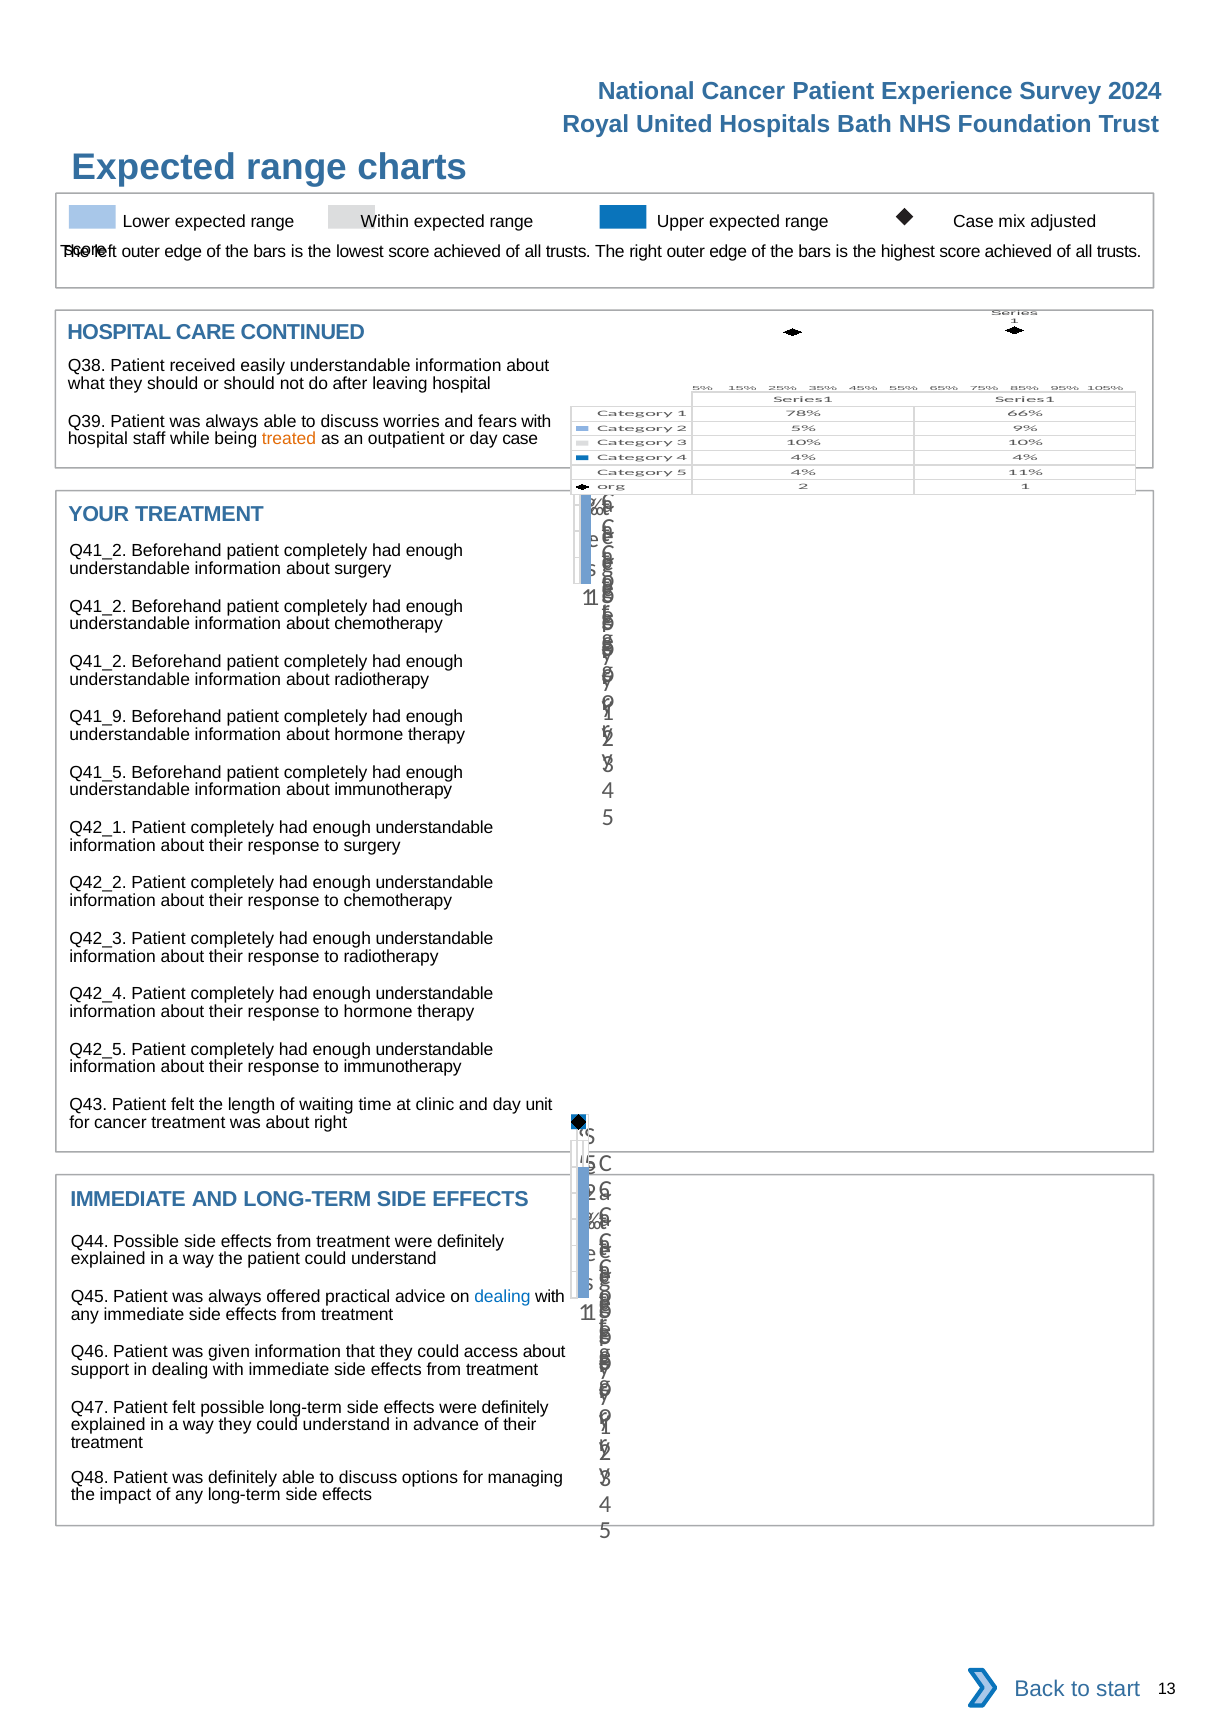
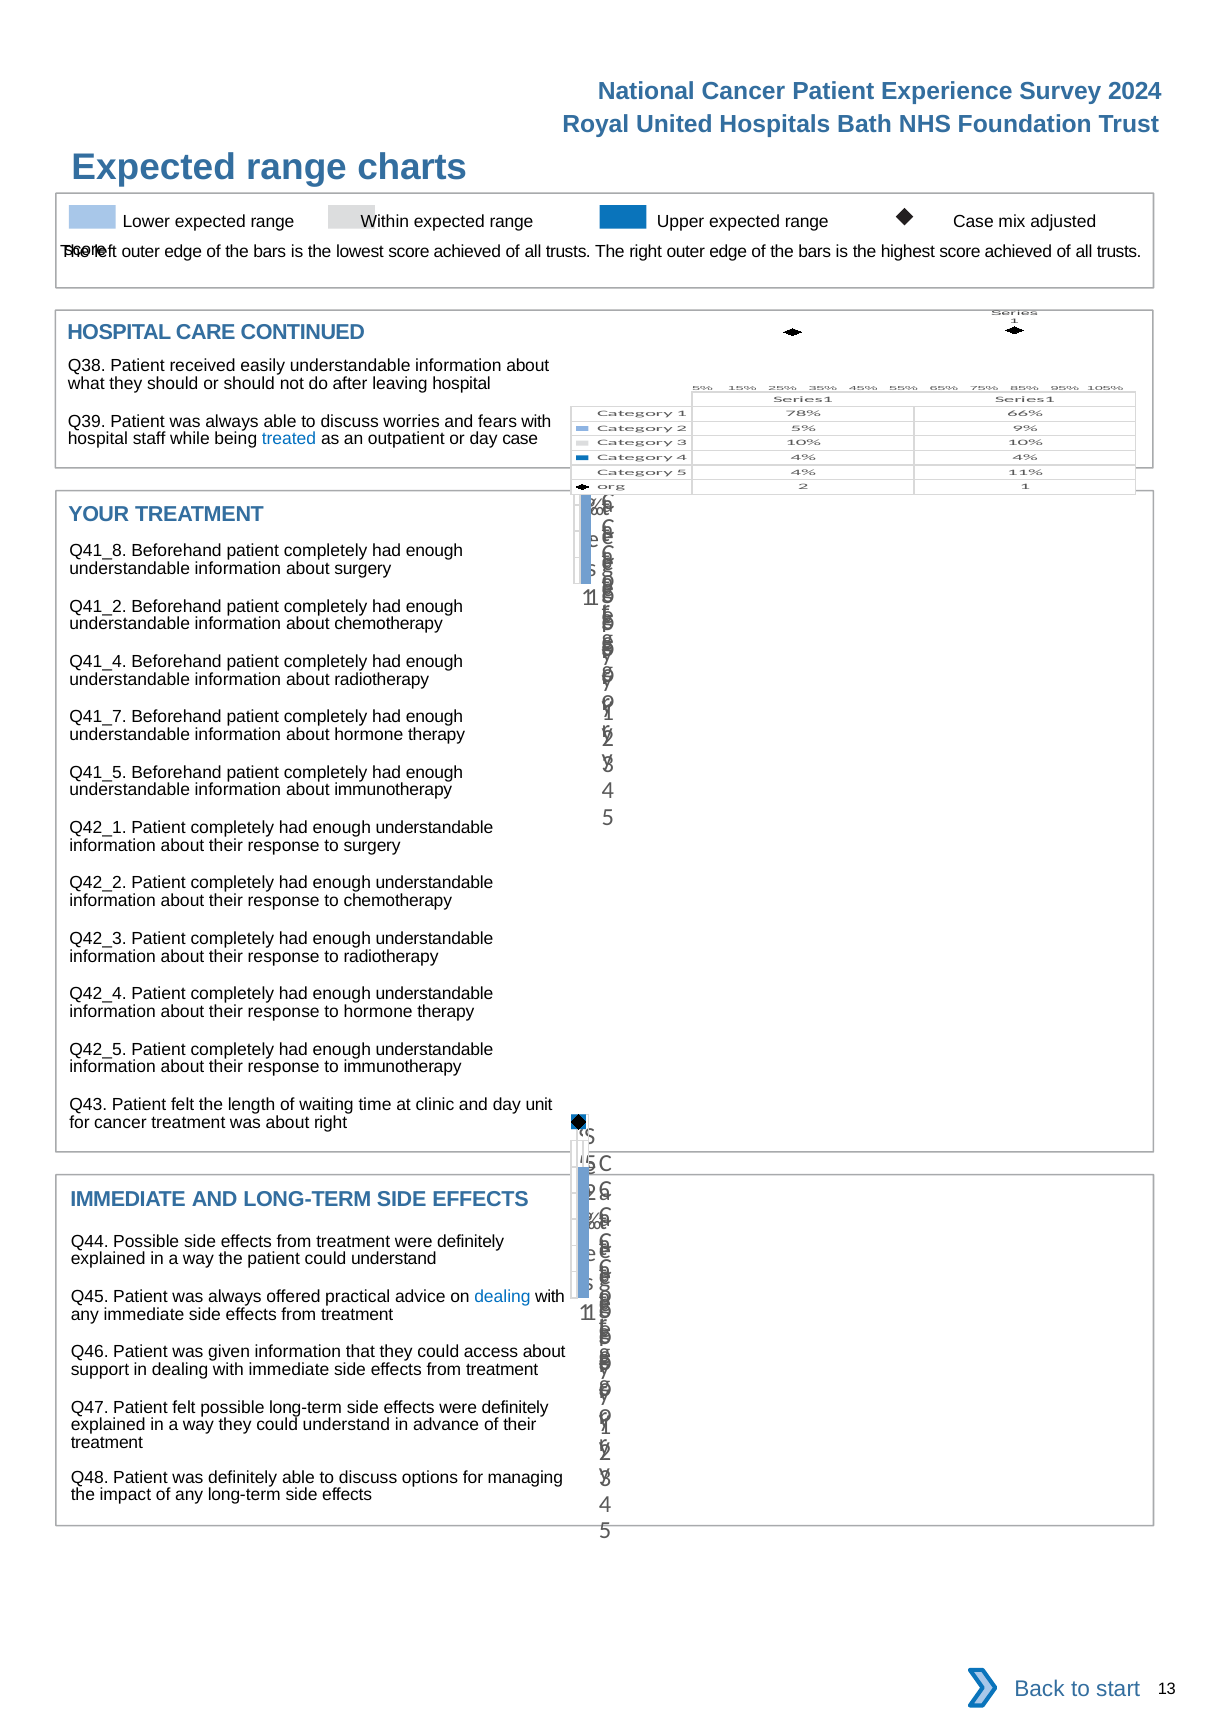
treated colour: orange -> blue (289, 439)
Q41_2: Q41_2 -> Q41_8 (98, 551)
Q41_2: Q41_2 -> Q41_4 (98, 662)
Q41_9: Q41_9 -> Q41_7 (98, 717)
